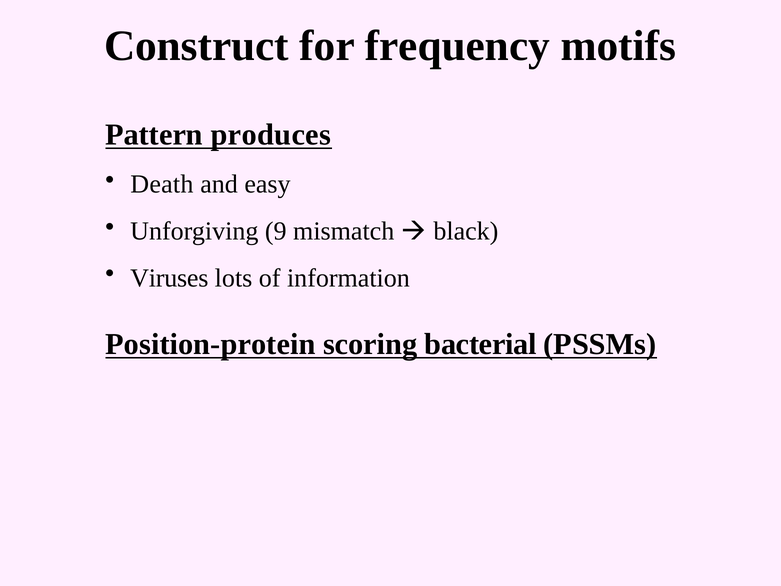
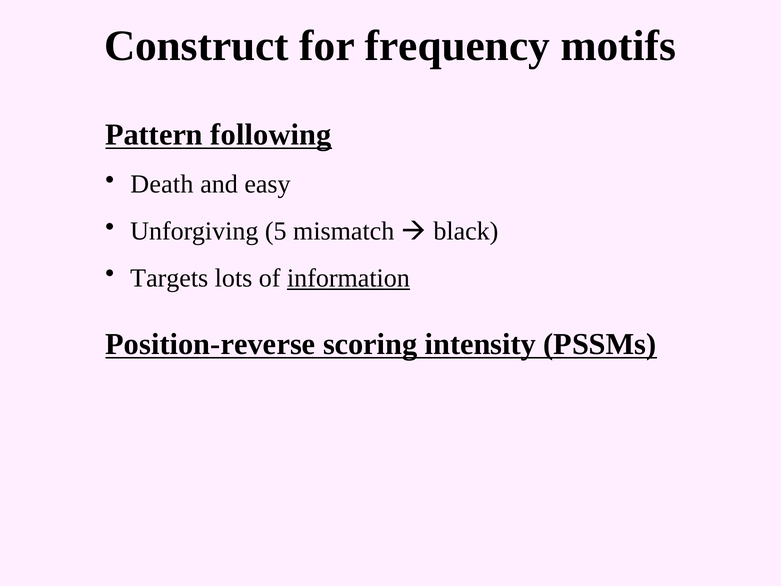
produces: produces -> following (271, 135)
9: 9 -> 5 (276, 231)
Viruses: Viruses -> Targets (169, 278)
information underline: none -> present (348, 278)
Position-protein: Position-protein -> Position-reverse (210, 344)
bacterial: bacterial -> intensity (480, 344)
